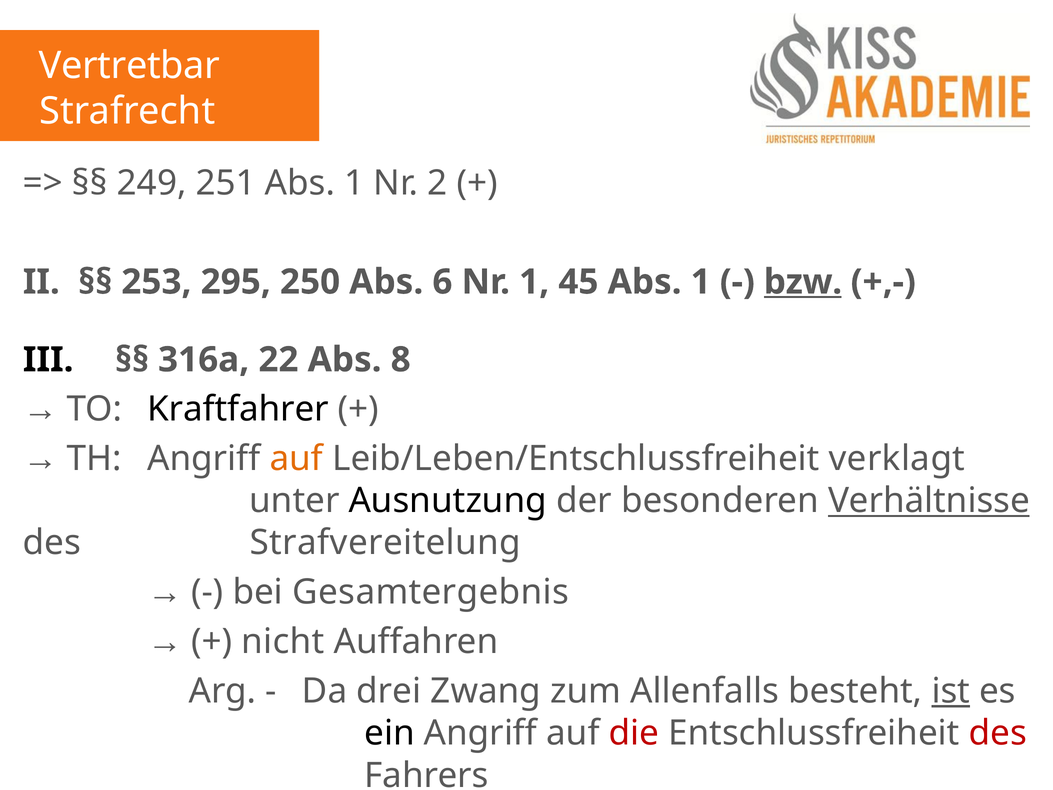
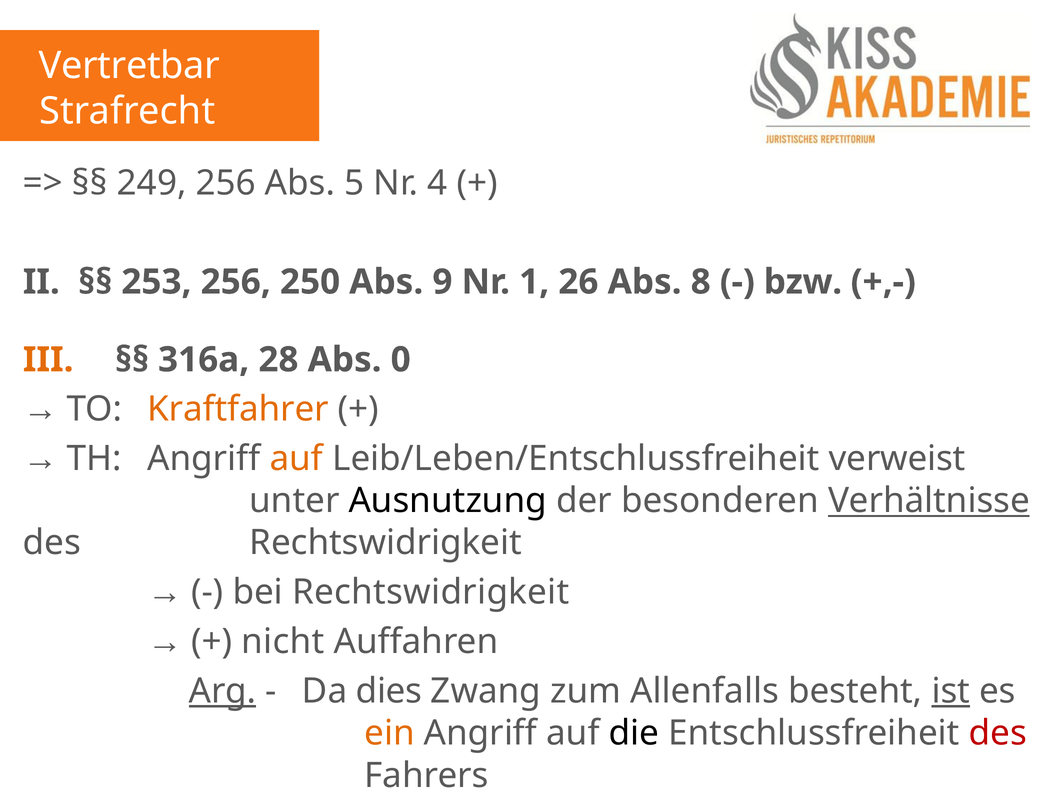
249 251: 251 -> 256 (226, 183)
1: 1 -> 5 (354, 183)
2: 2 -> 4 (437, 183)
253 295: 295 -> 256 (236, 282)
6: 6 -> 9 (442, 282)
45: 45 -> 26 (578, 282)
1: 1 -> 8 (701, 282)
bzw underline: present -> none (803, 282)
III colour: black -> orange (48, 360)
22: 22 -> 28 (278, 360)
8: 8 -> 0 (401, 360)
Kraftfahrer colour: black -> orange (238, 409)
verklagt: verklagt -> verweist (897, 458)
des Strafvereitelung: Strafvereitelung -> Rechtswidrigkeit (386, 543)
bei Gesamtergebnis: Gesamtergebnis -> Rechtswidrigkeit (431, 592)
Arg underline: none -> present (223, 691)
drei: drei -> dies (389, 691)
ein colour: black -> orange (389, 733)
die colour: red -> black (634, 733)
